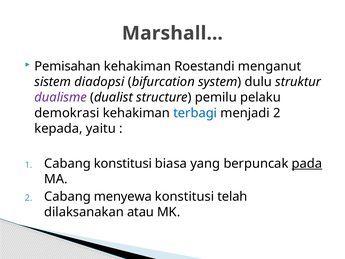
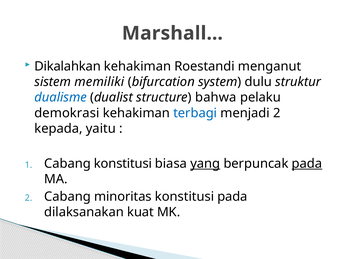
Pemisahan: Pemisahan -> Dikalahkan (68, 66)
diadopsi: diadopsi -> memiliki (99, 82)
dualisme colour: purple -> blue (61, 97)
pemilu: pemilu -> bahwa (216, 97)
yang underline: none -> present (205, 163)
menyewa: menyewa -> minoritas (123, 196)
konstitusi telah: telah -> pada (232, 196)
atau: atau -> kuat (140, 212)
